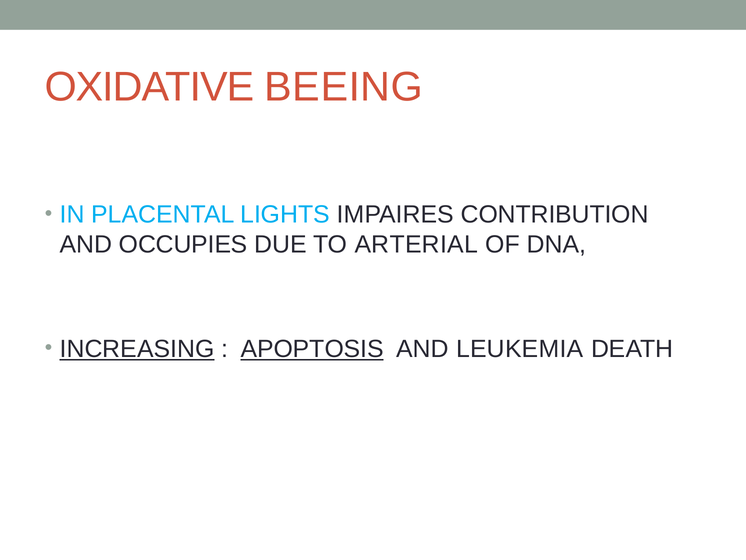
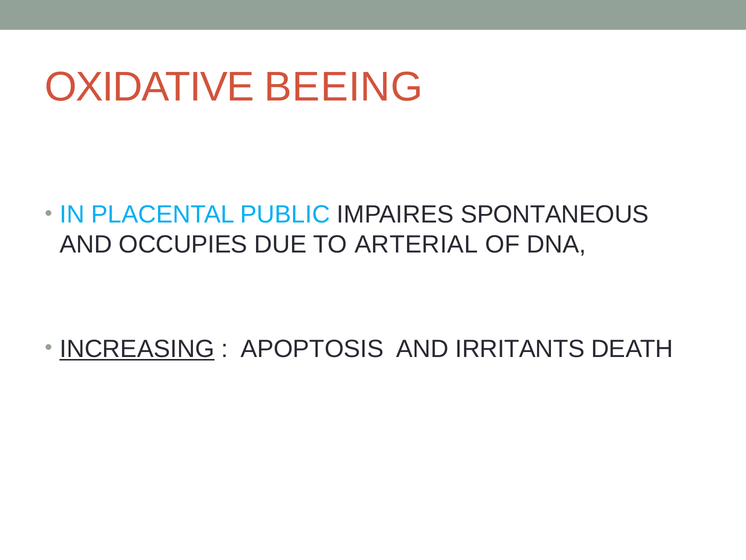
LIGHTS: LIGHTS -> PUBLIC (285, 214)
CONTRIBUTION: CONTRIBUTION -> SPONTANEOUS (555, 214)
APOPTOSIS underline: present -> none (312, 349)
LEUKEMIA: LEUKEMIA -> IRRITANTS (520, 349)
